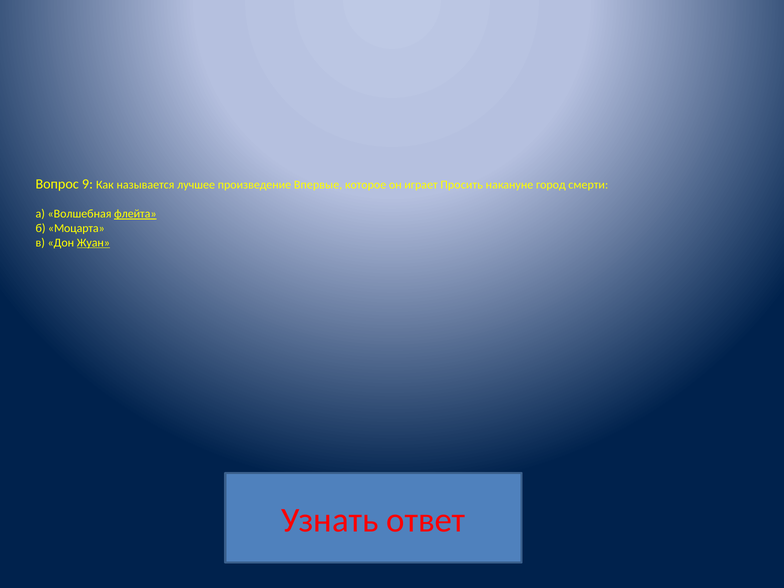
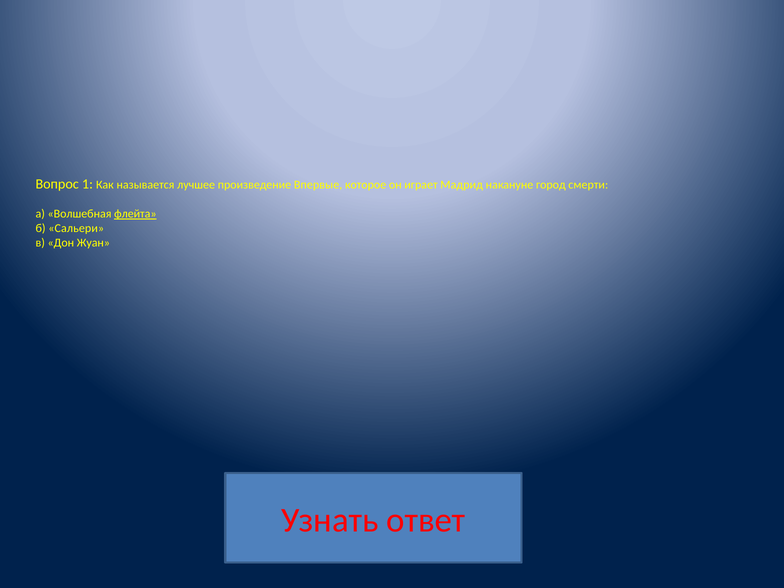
9: 9 -> 1 (87, 184)
Просить: Просить -> Мадрид (462, 185)
Моцарта: Моцарта -> Сальери (76, 228)
Жуан underline: present -> none (93, 243)
